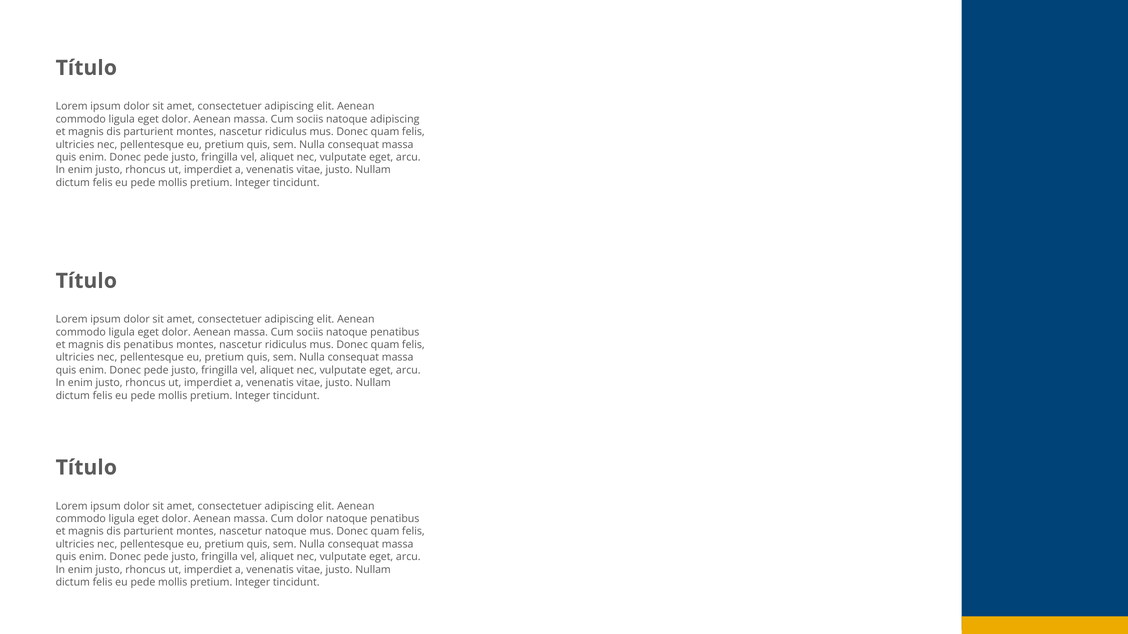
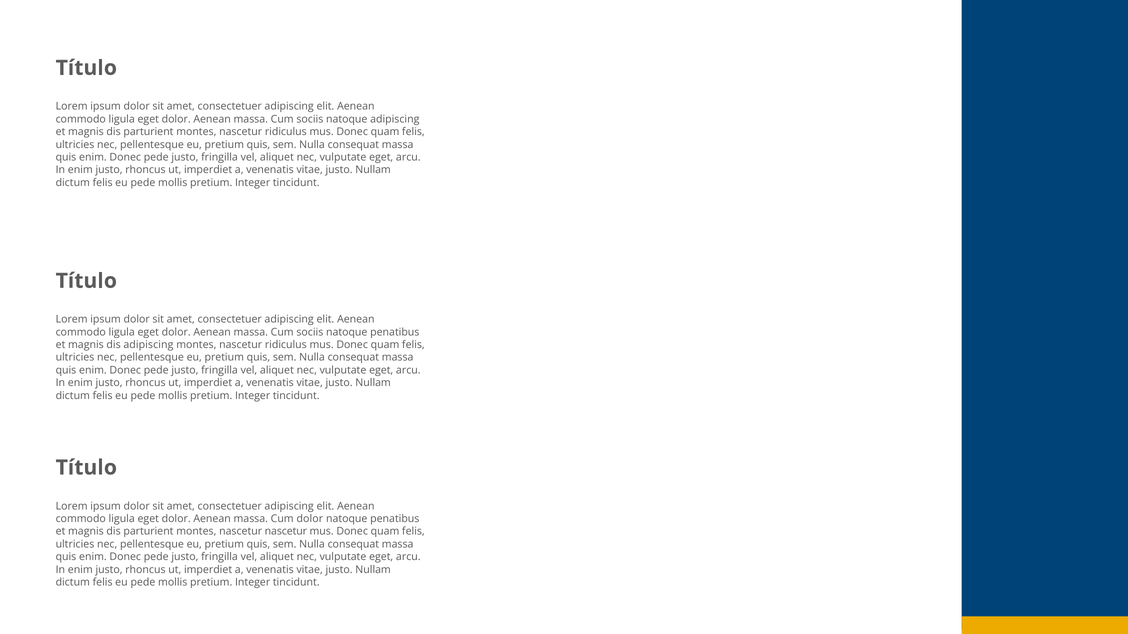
dis penatibus: penatibus -> adipiscing (148, 345)
nascetur natoque: natoque -> nascetur (286, 532)
